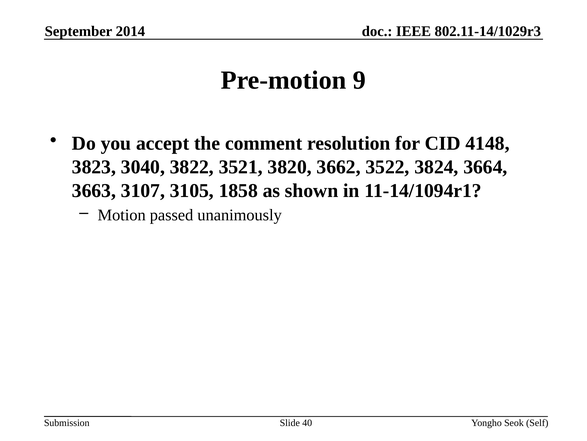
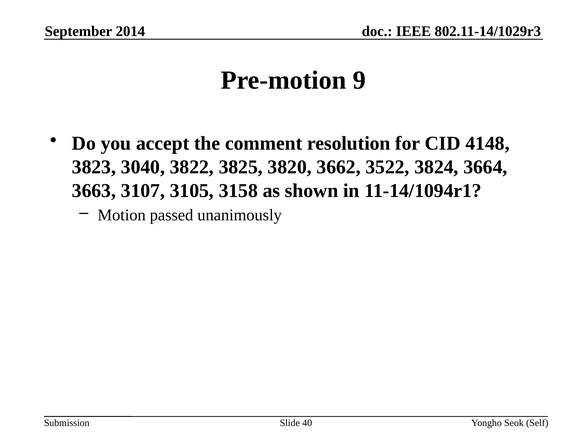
3521: 3521 -> 3825 (241, 167)
1858: 1858 -> 3158 (238, 190)
